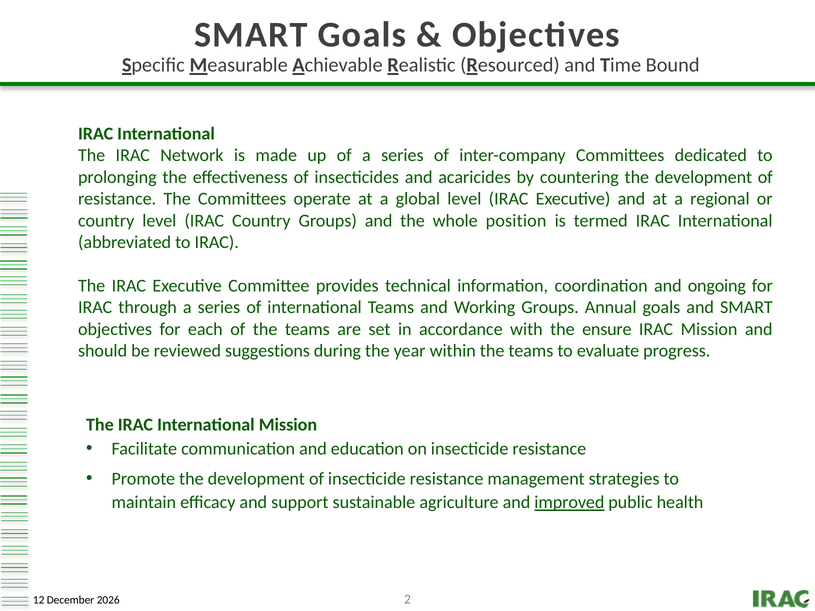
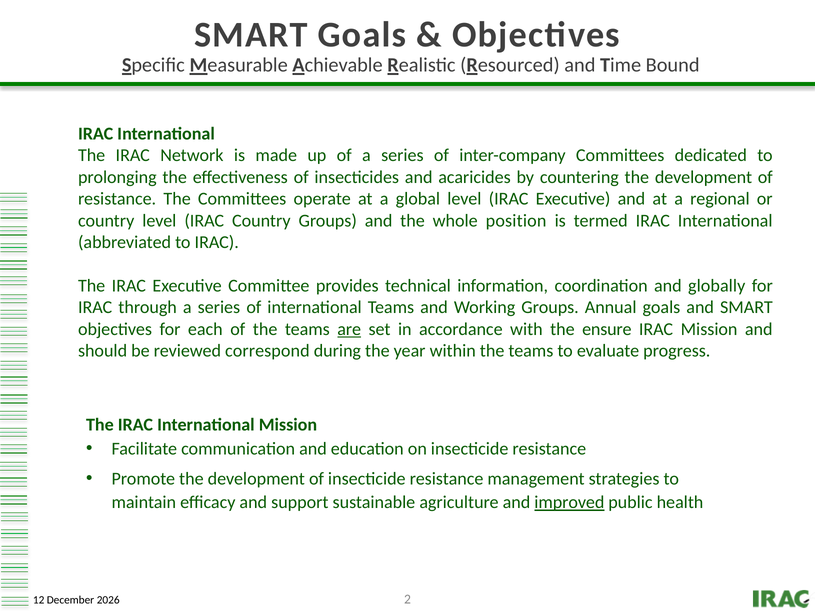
ongoing: ongoing -> globally (717, 286)
are underline: none -> present (349, 329)
suggestions: suggestions -> correspond (267, 351)
